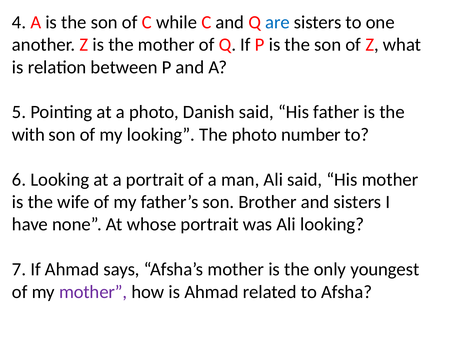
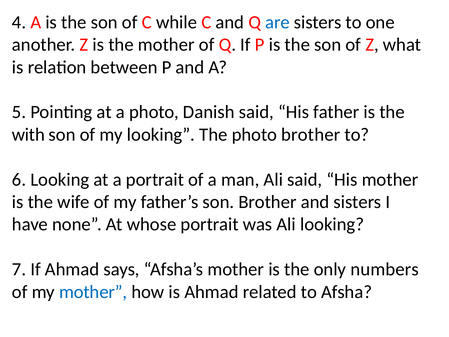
photo number: number -> brother (311, 135)
youngest: youngest -> numbers (385, 269)
mother colour: purple -> blue (93, 292)
